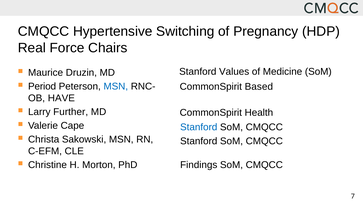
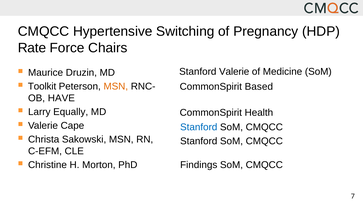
Real: Real -> Rate (32, 48)
Stanford Values: Values -> Valerie (234, 72)
Period: Period -> Toolkit (42, 87)
MSN colour: blue -> orange (116, 87)
Further: Further -> Equally (71, 112)
